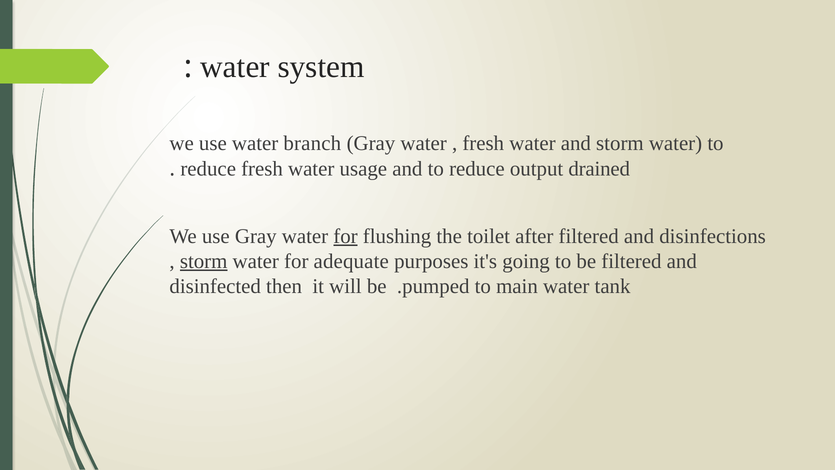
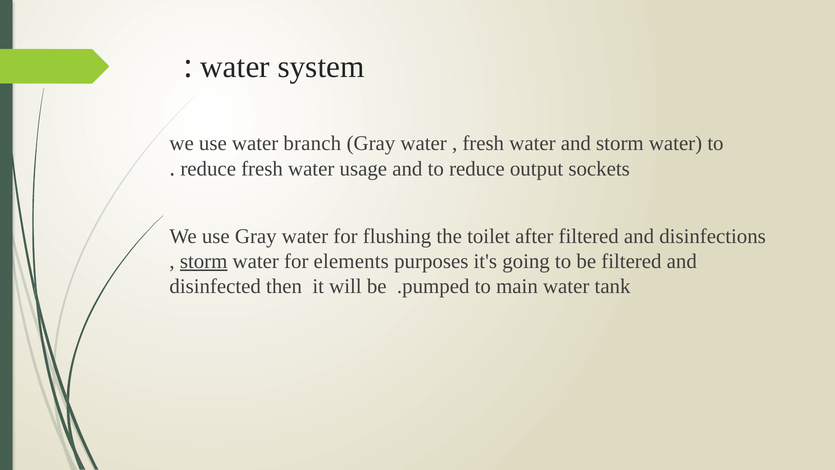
drained: drained -> sockets (599, 169)
for underline: present -> none (346, 236)
adequate: adequate -> elements (351, 261)
